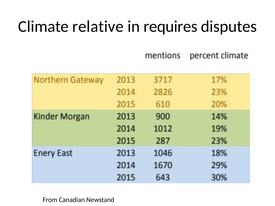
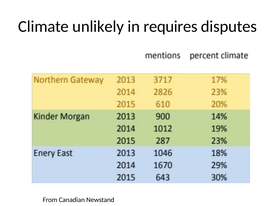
relative: relative -> unlikely (98, 27)
